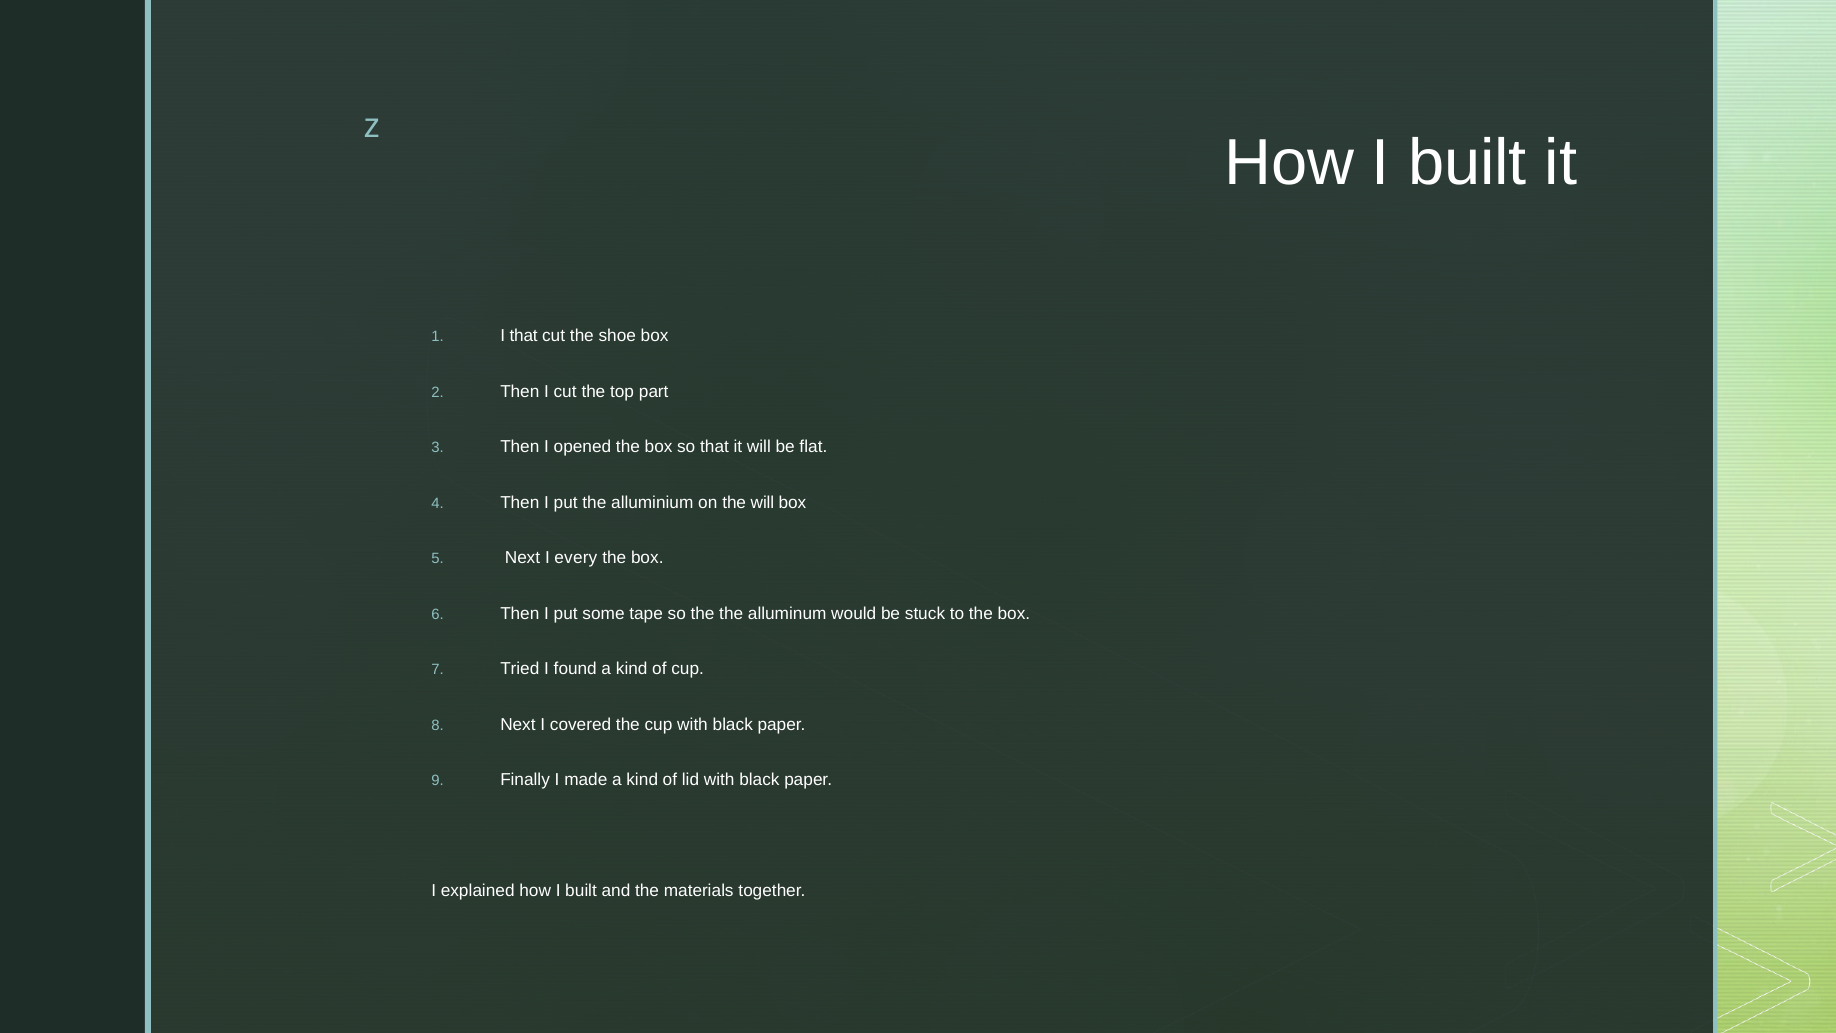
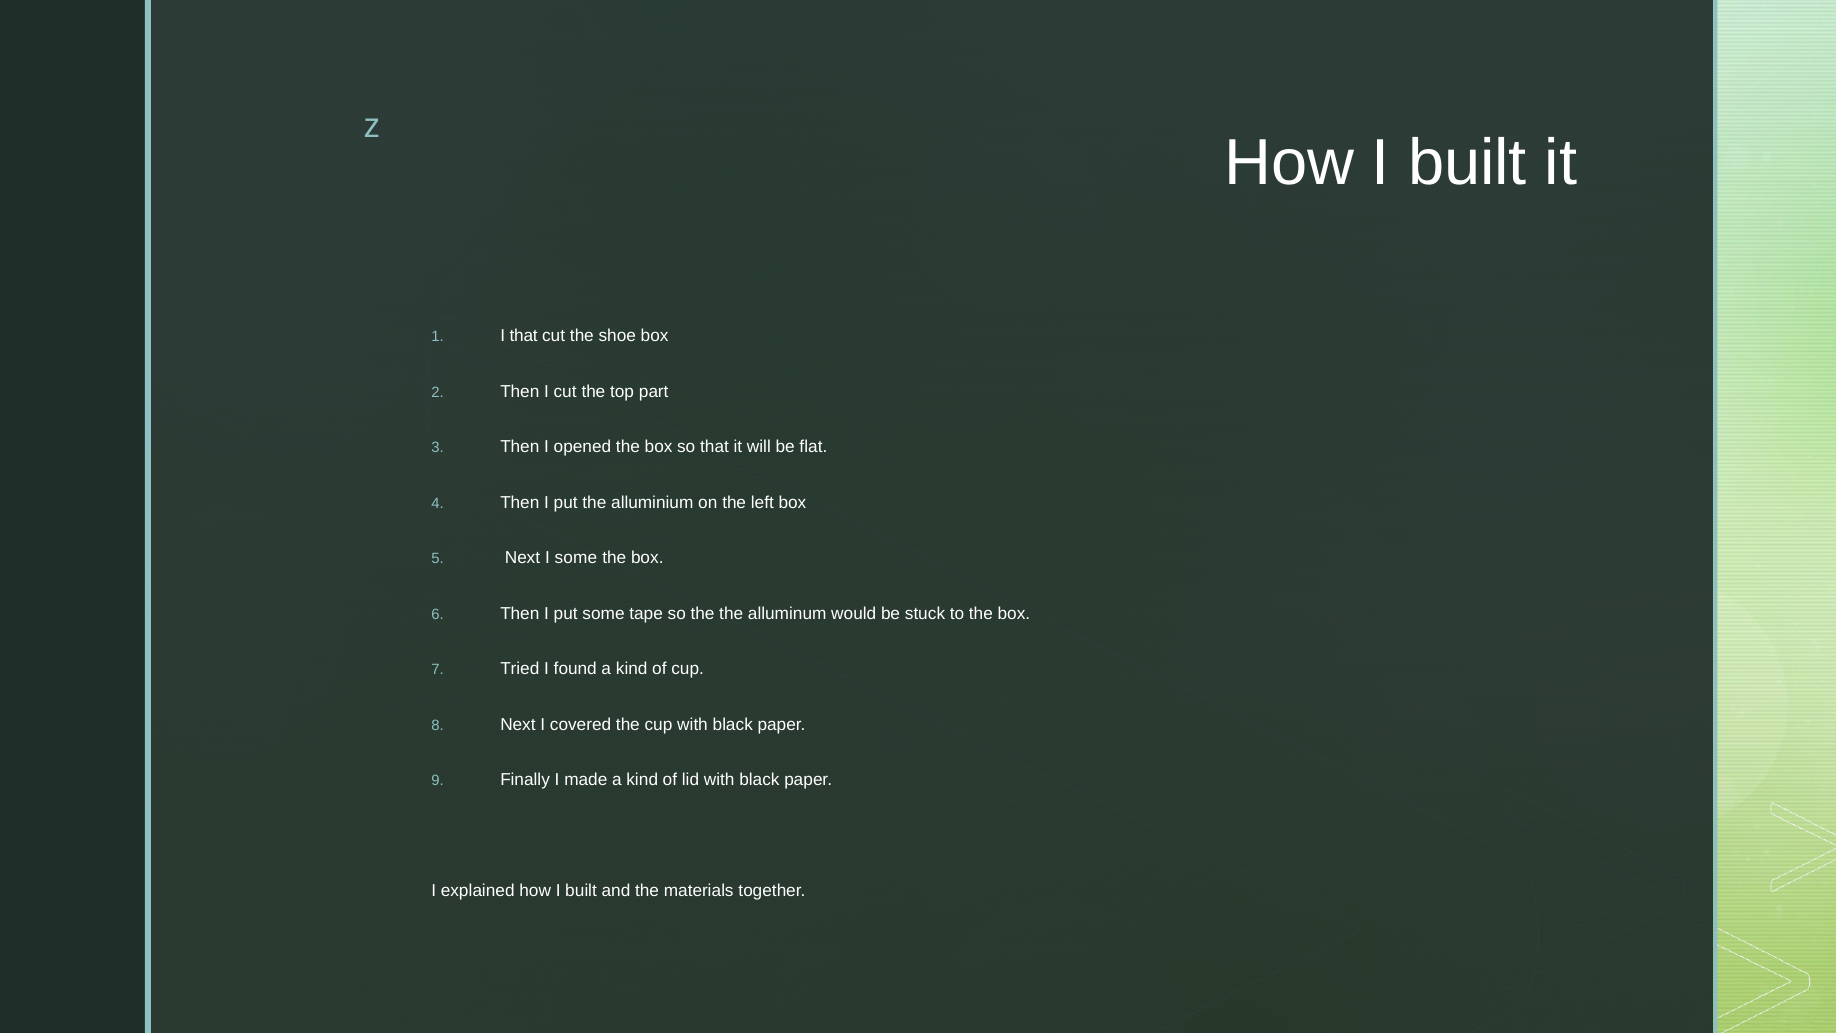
the will: will -> left (762, 502)
I every: every -> some (576, 558)
